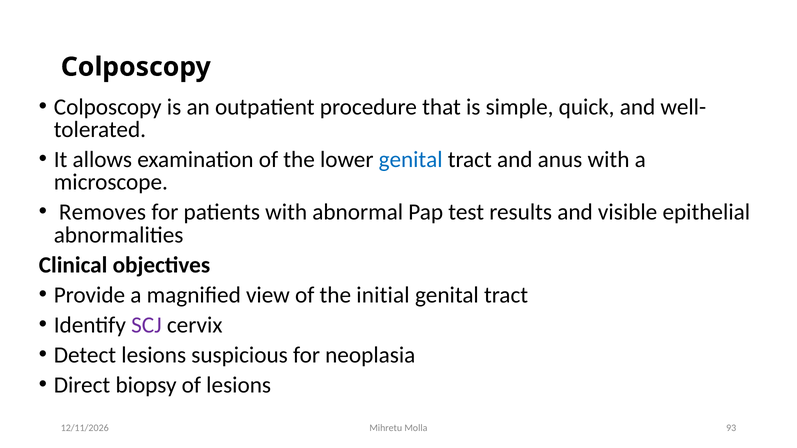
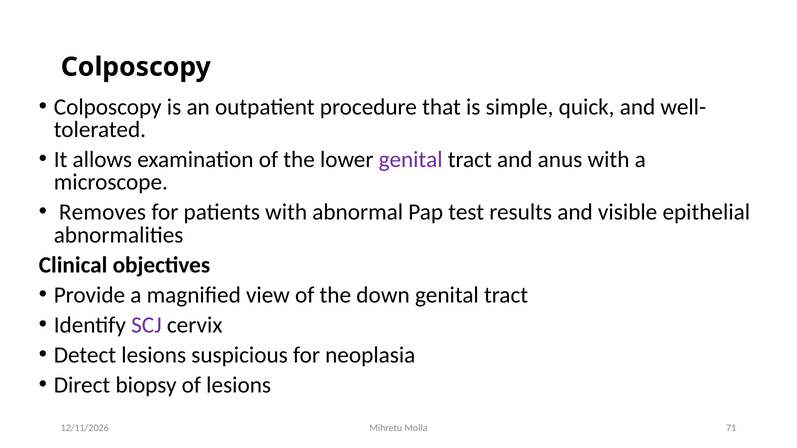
genital colour: blue -> purple (411, 160)
initial: initial -> down (383, 295)
93: 93 -> 71 (731, 428)
